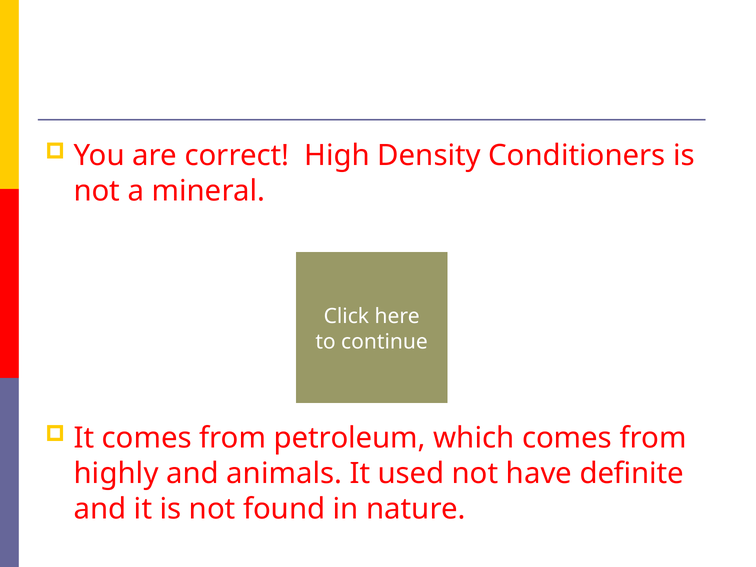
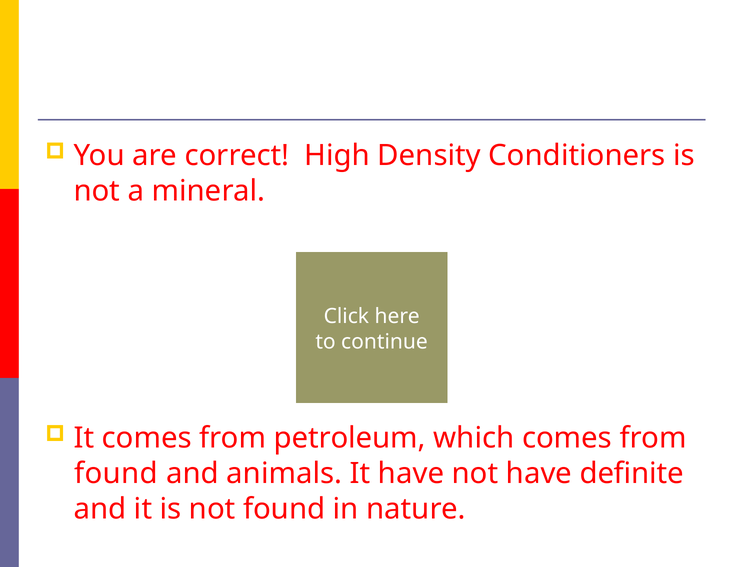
highly: highly -> found (116, 474)
It used: used -> have (411, 474)
